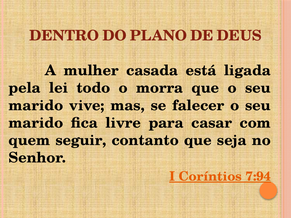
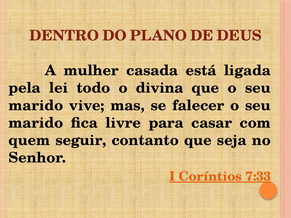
morra: morra -> divina (160, 88)
7:94: 7:94 -> 7:33 (258, 177)
